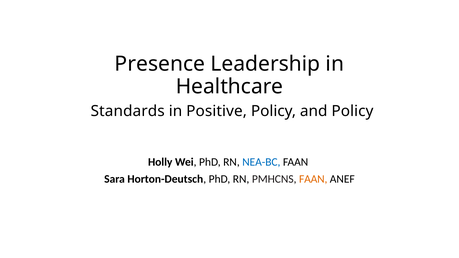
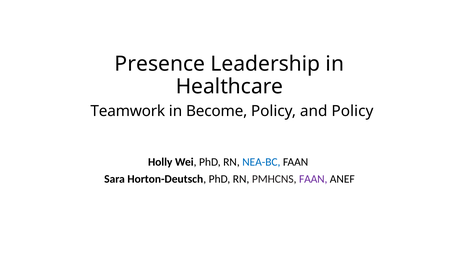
Standards: Standards -> Teamwork (128, 111)
Positive: Positive -> Become (217, 111)
FAAN colour: orange -> purple (313, 179)
